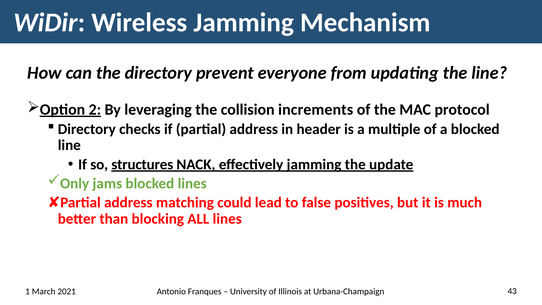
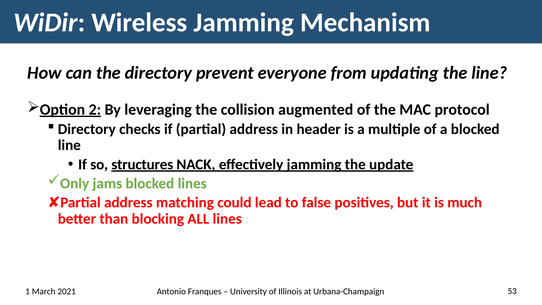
increments: increments -> augmented (316, 110)
43: 43 -> 53 (512, 291)
